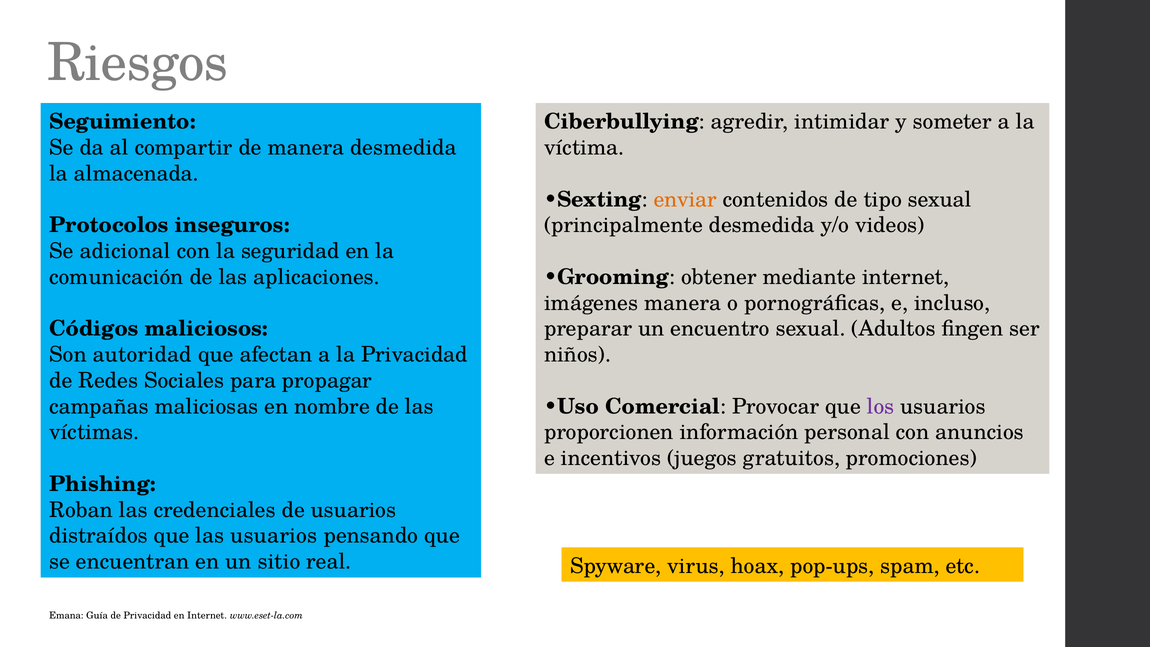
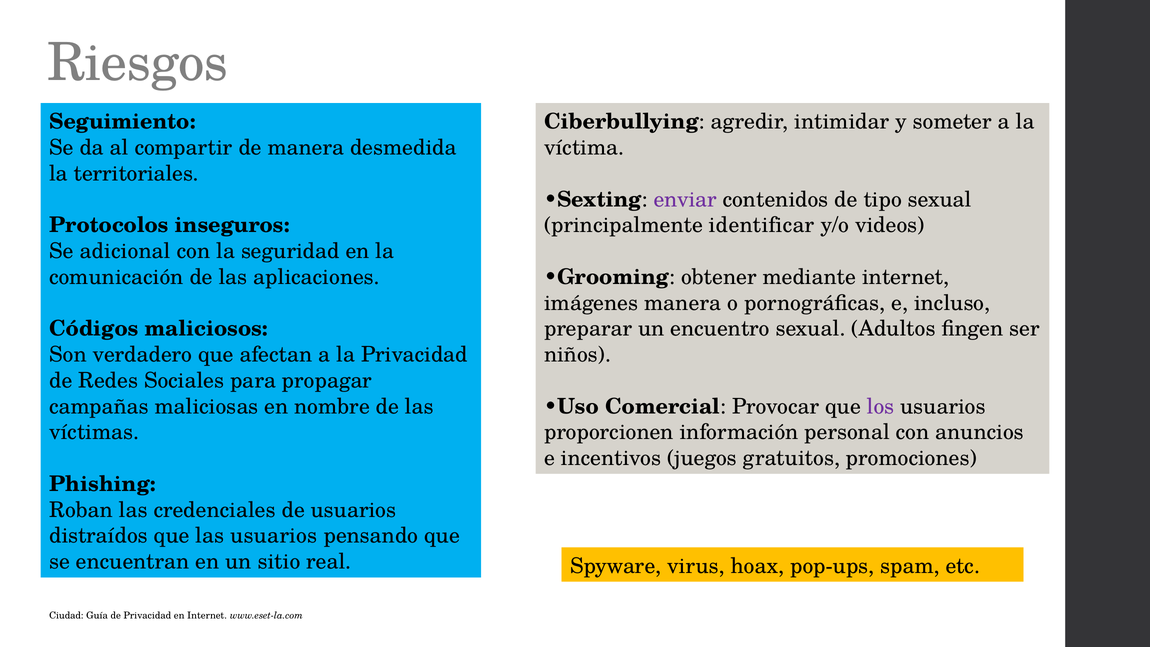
almacenada: almacenada -> territoriales (136, 173)
enviar colour: orange -> purple (685, 199)
principalmente desmedida: desmedida -> identificar (762, 225)
autoridad: autoridad -> verdadero (142, 355)
Emana: Emana -> Ciudad (66, 615)
